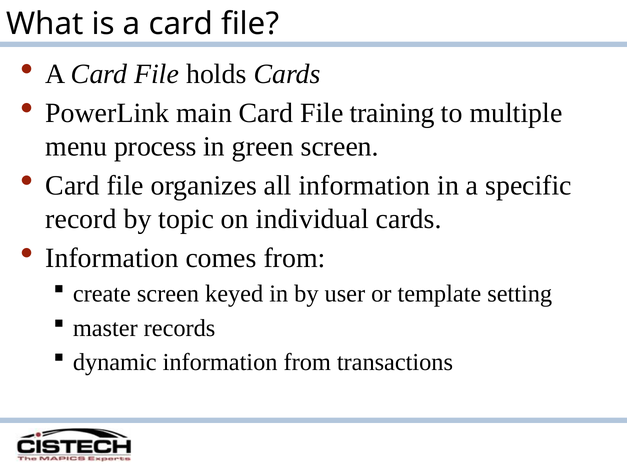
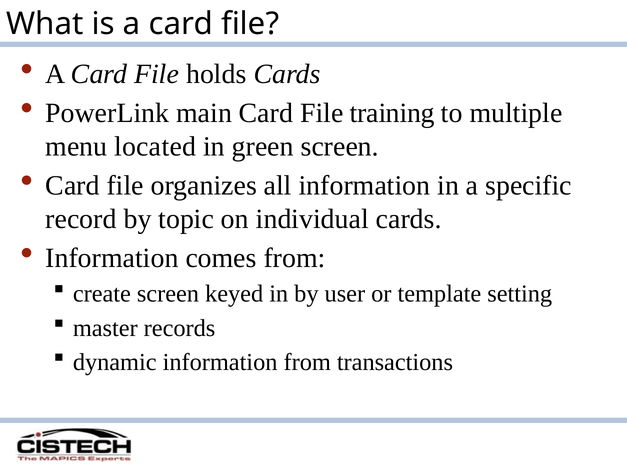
process: process -> located (155, 147)
